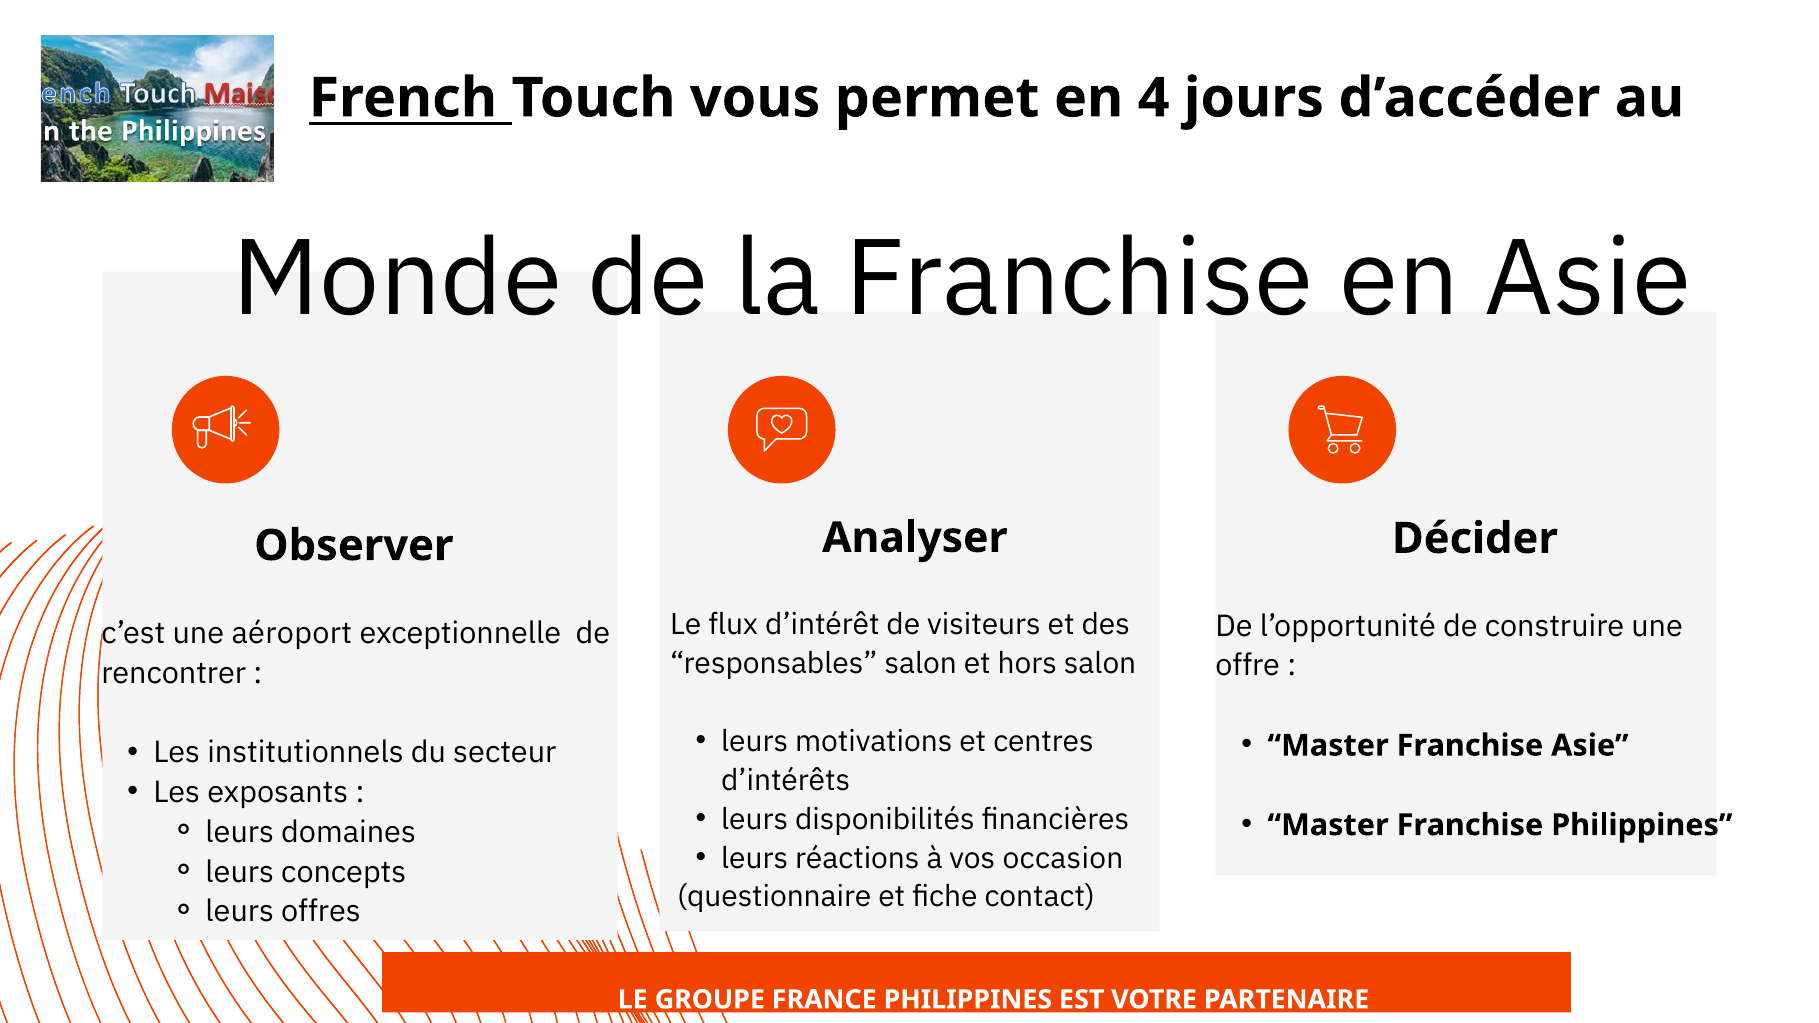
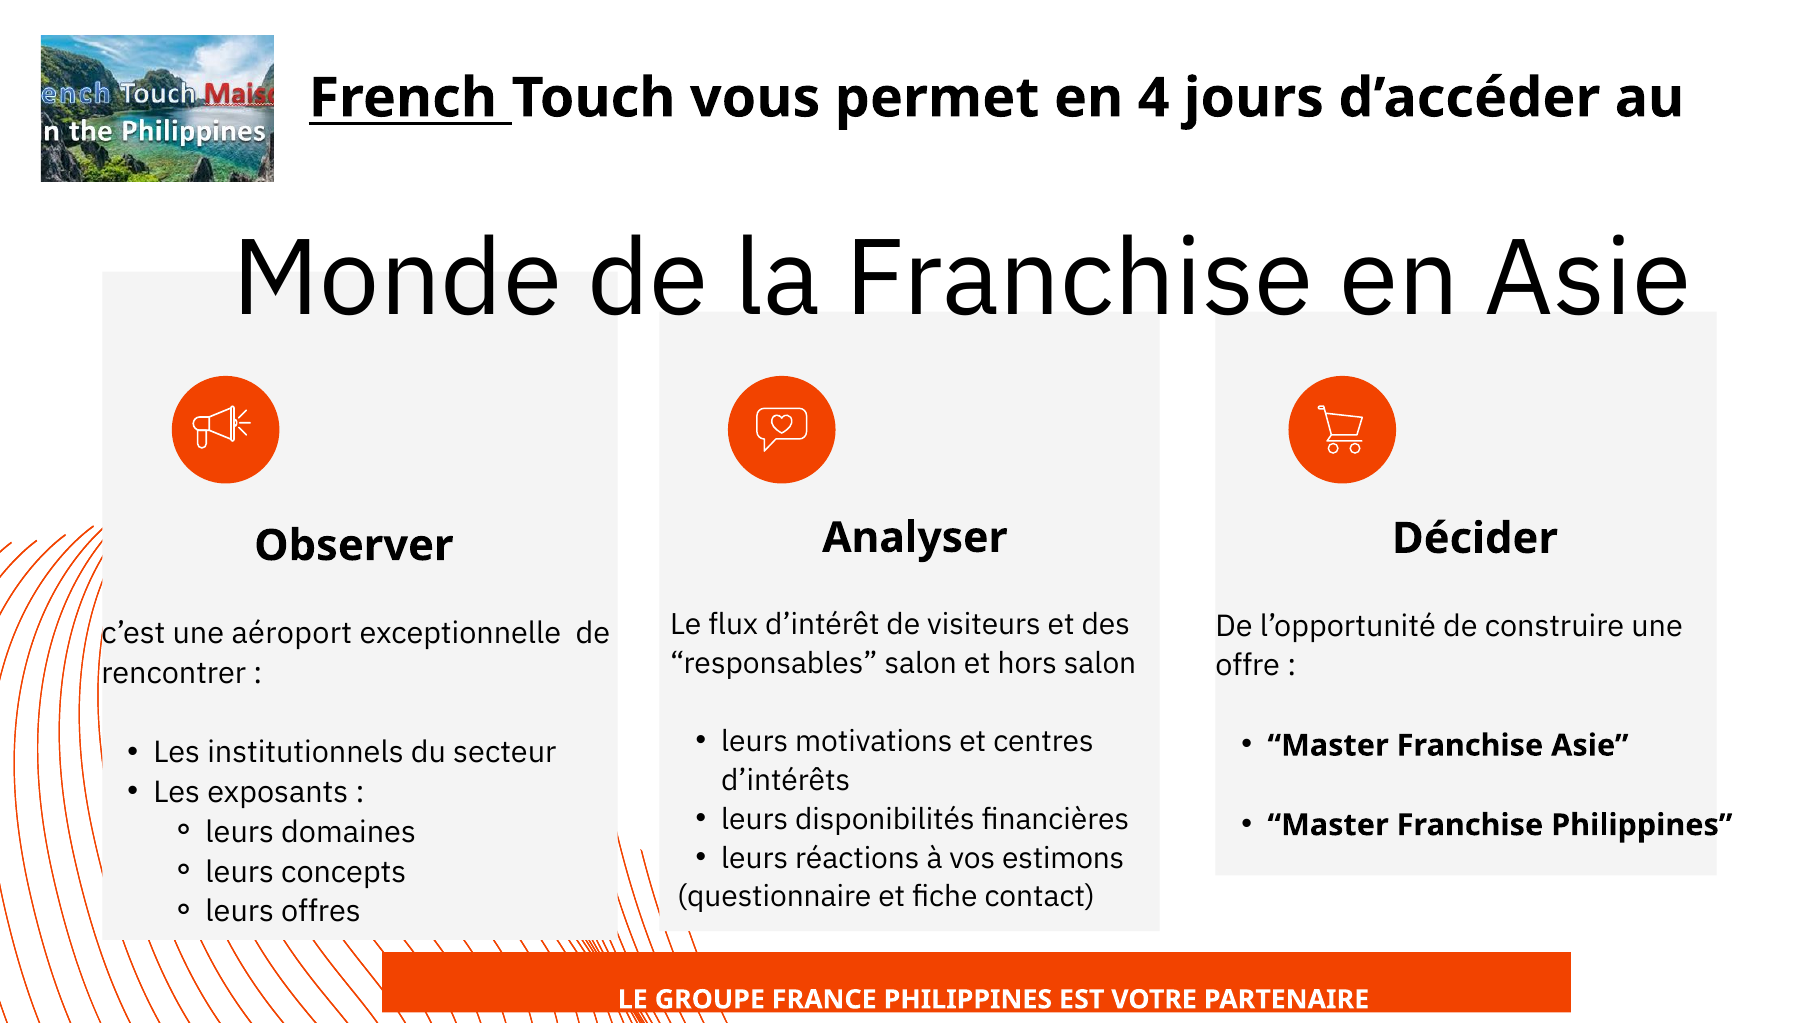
occasion: occasion -> estimons (1063, 858)
